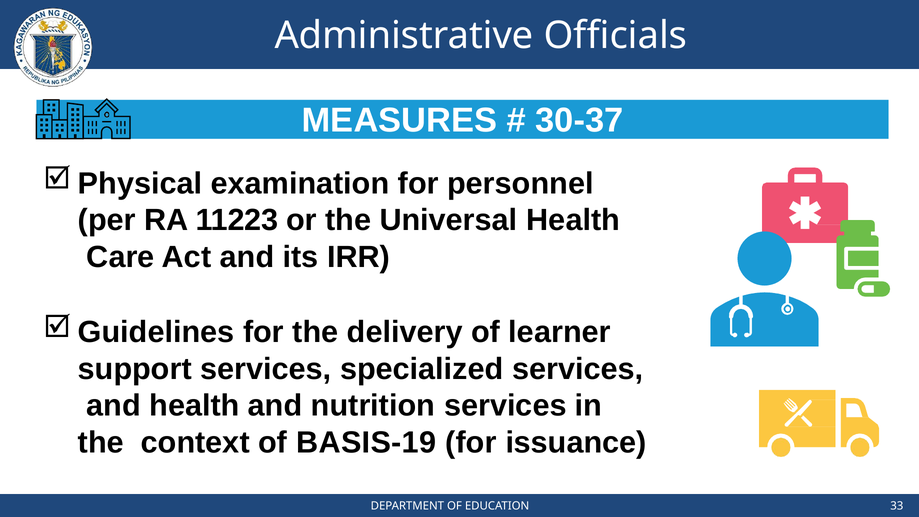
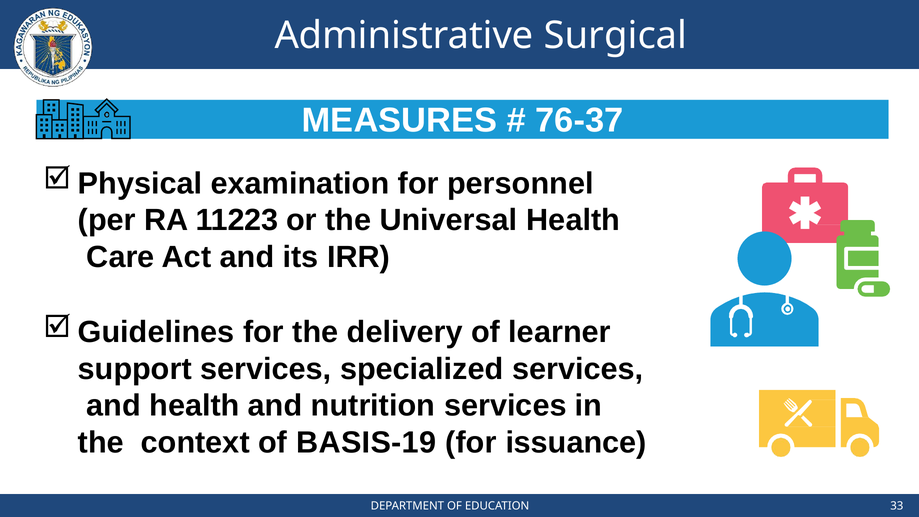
Officials: Officials -> Surgical (615, 35)
30-37: 30-37 -> 76-37 (579, 121)
